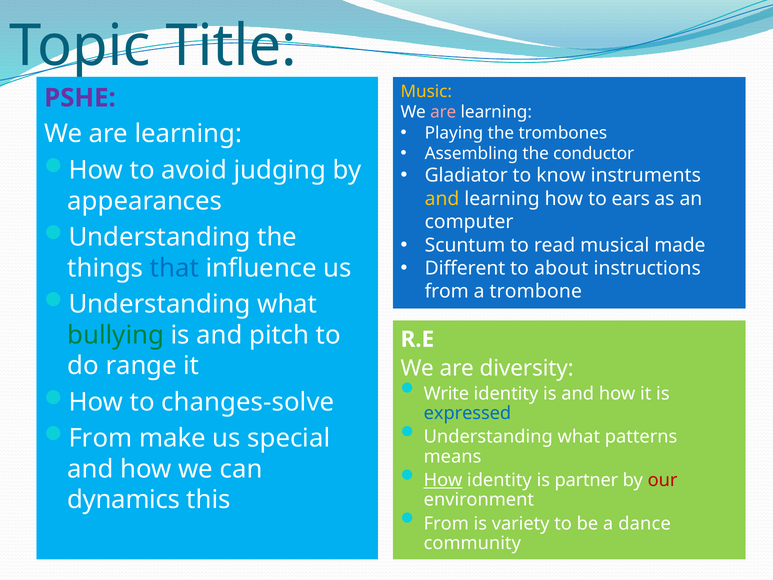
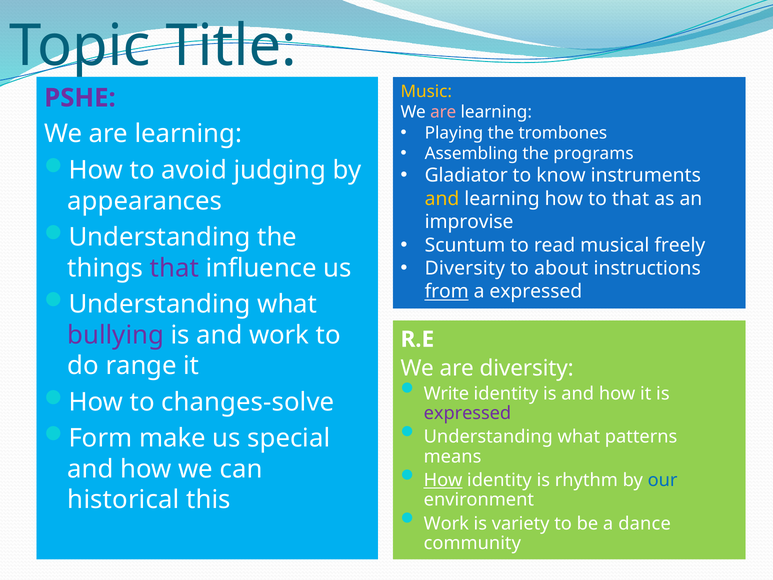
conductor: conductor -> programs (594, 153)
to ears: ears -> that (631, 199)
computer: computer -> improvise (469, 222)
made: made -> freely (680, 245)
Different: Different -> Diversity (465, 268)
that colour: blue -> purple (174, 268)
from underline: none -> present (447, 291)
a trombone: trombone -> expressed (536, 291)
bullying colour: green -> purple (116, 335)
and pitch: pitch -> work (279, 335)
expressed colour: blue -> purple (467, 413)
From: From -> Form (100, 438)
partner: partner -> rhythm (586, 480)
our colour: red -> blue (663, 480)
dynamics: dynamics -> historical (123, 500)
From: From -> Work (446, 523)
